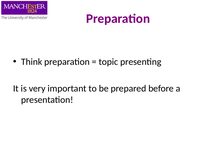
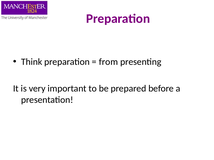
topic: topic -> from (108, 62)
